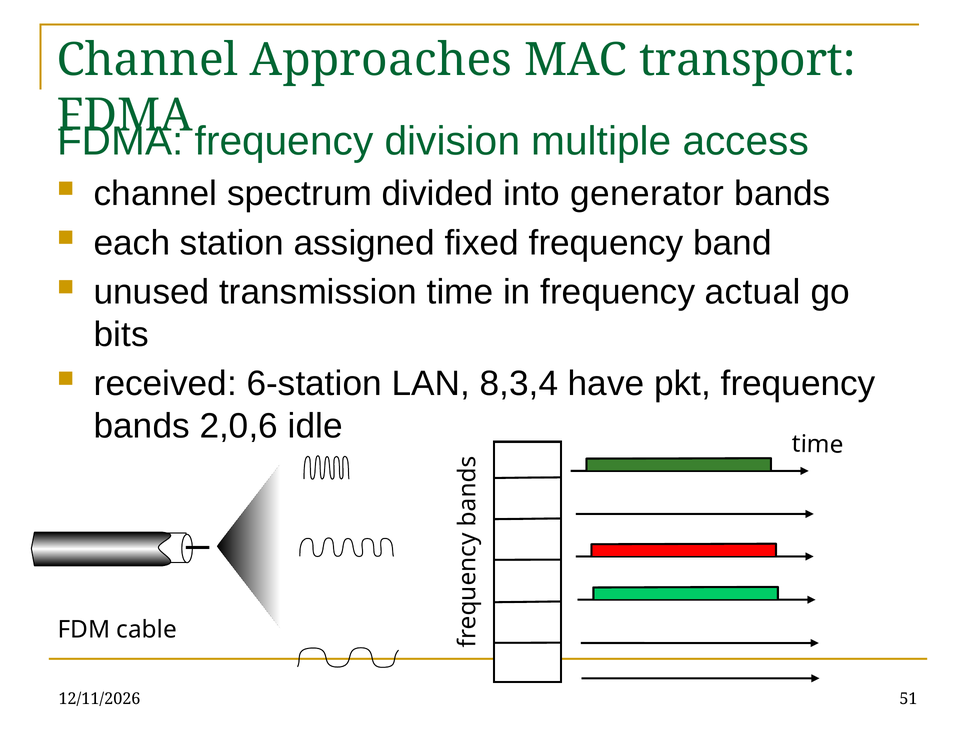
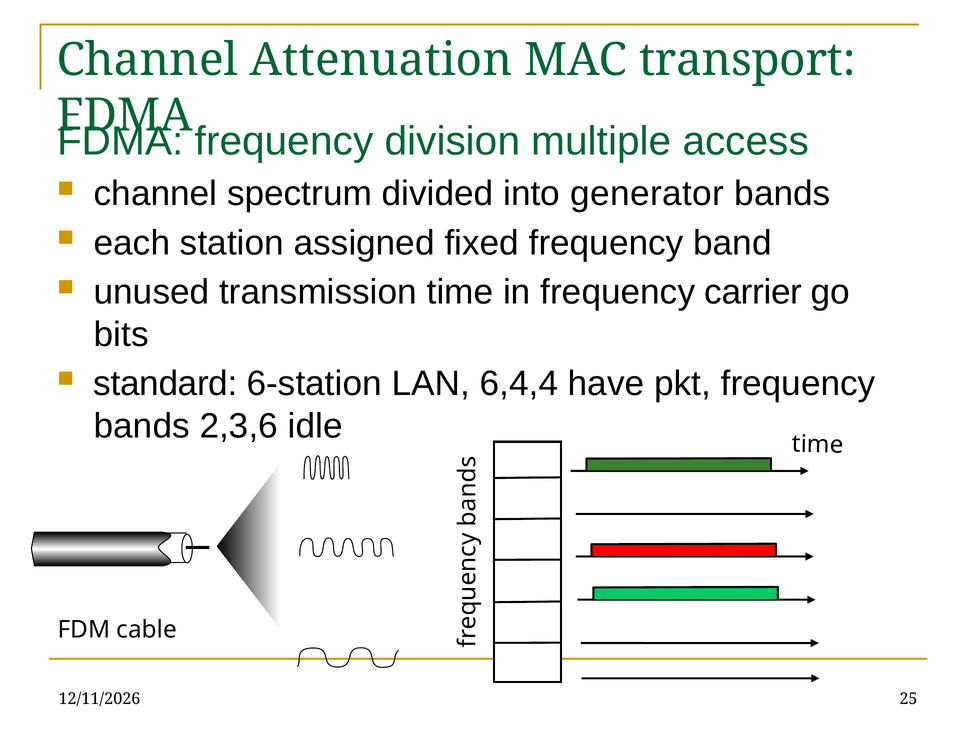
Approaches: Approaches -> Attenuation (381, 60)
actual: actual -> carrier (753, 292)
received: received -> standard (165, 384)
8,3,4: 8,3,4 -> 6,4,4 (519, 384)
2,0,6: 2,0,6 -> 2,3,6 (239, 426)
51: 51 -> 25 (908, 699)
